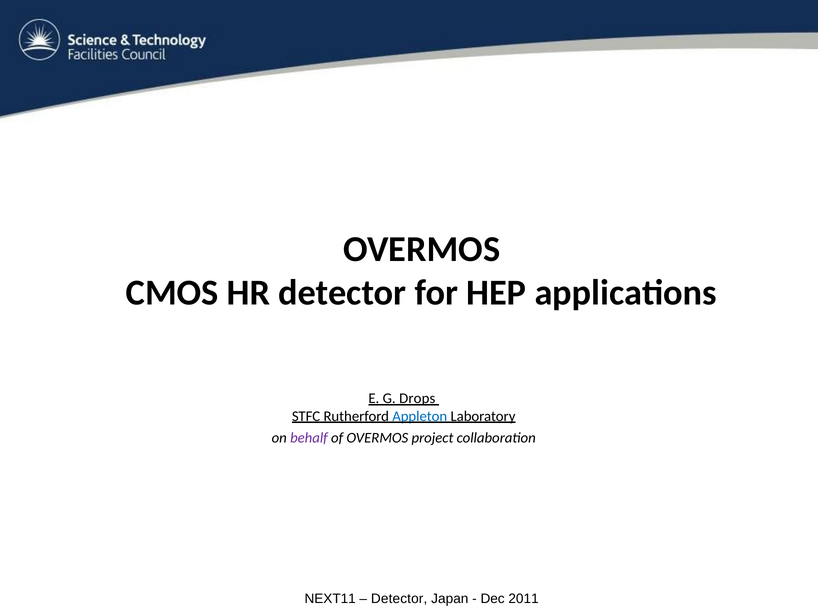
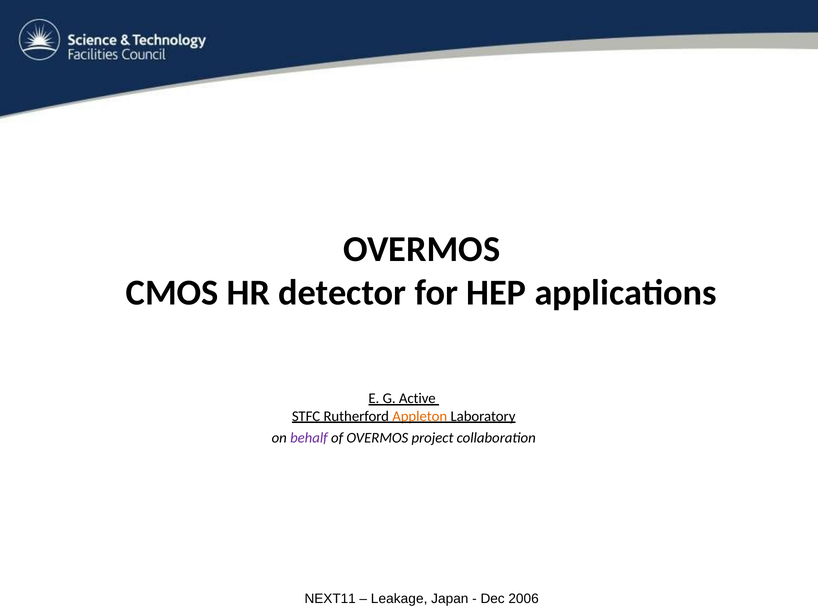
Drops: Drops -> Active (417, 398)
Appleton colour: blue -> orange (420, 416)
Detector: Detector -> Leakage (399, 598)
2011: 2011 -> 2006 (524, 598)
